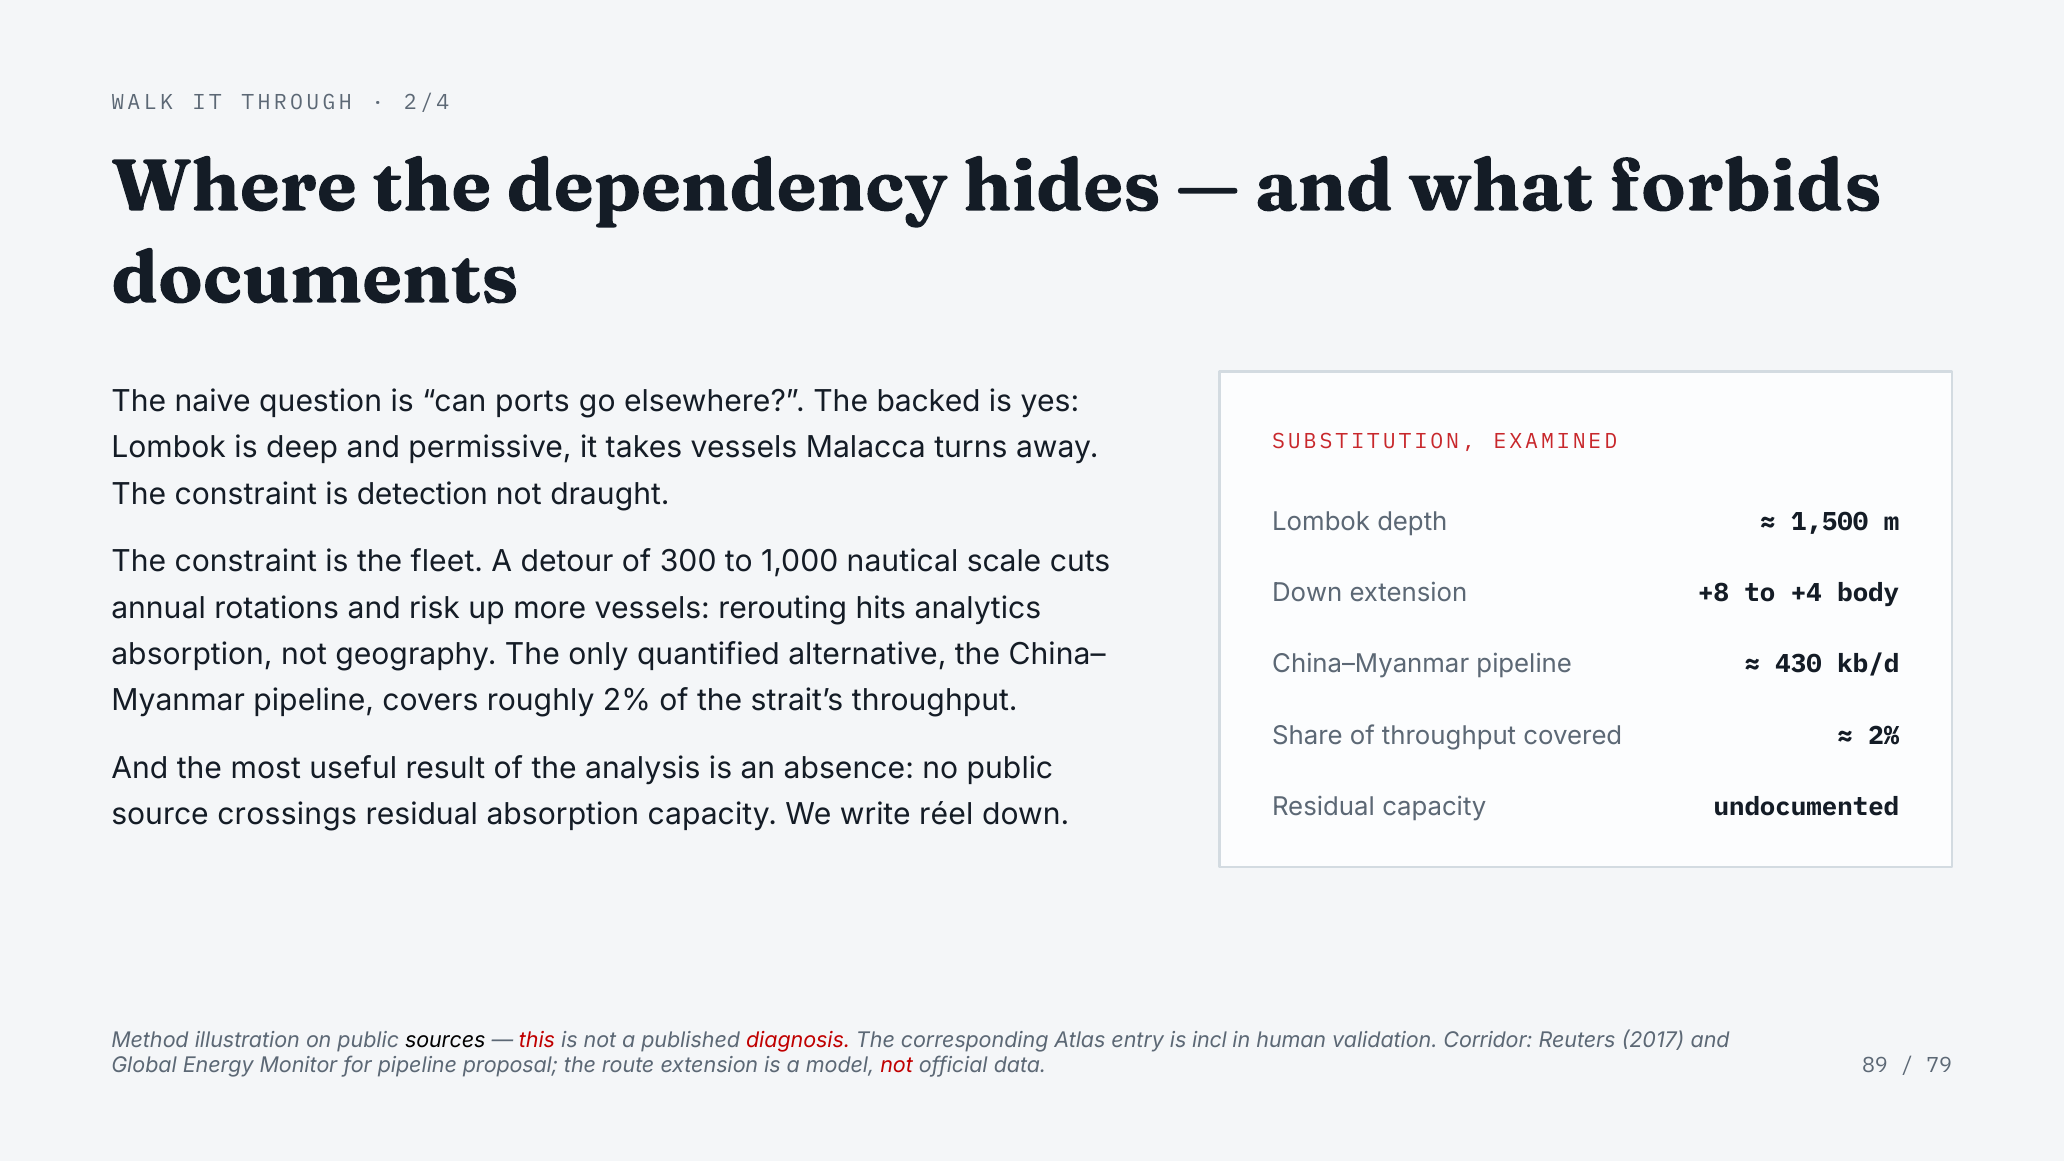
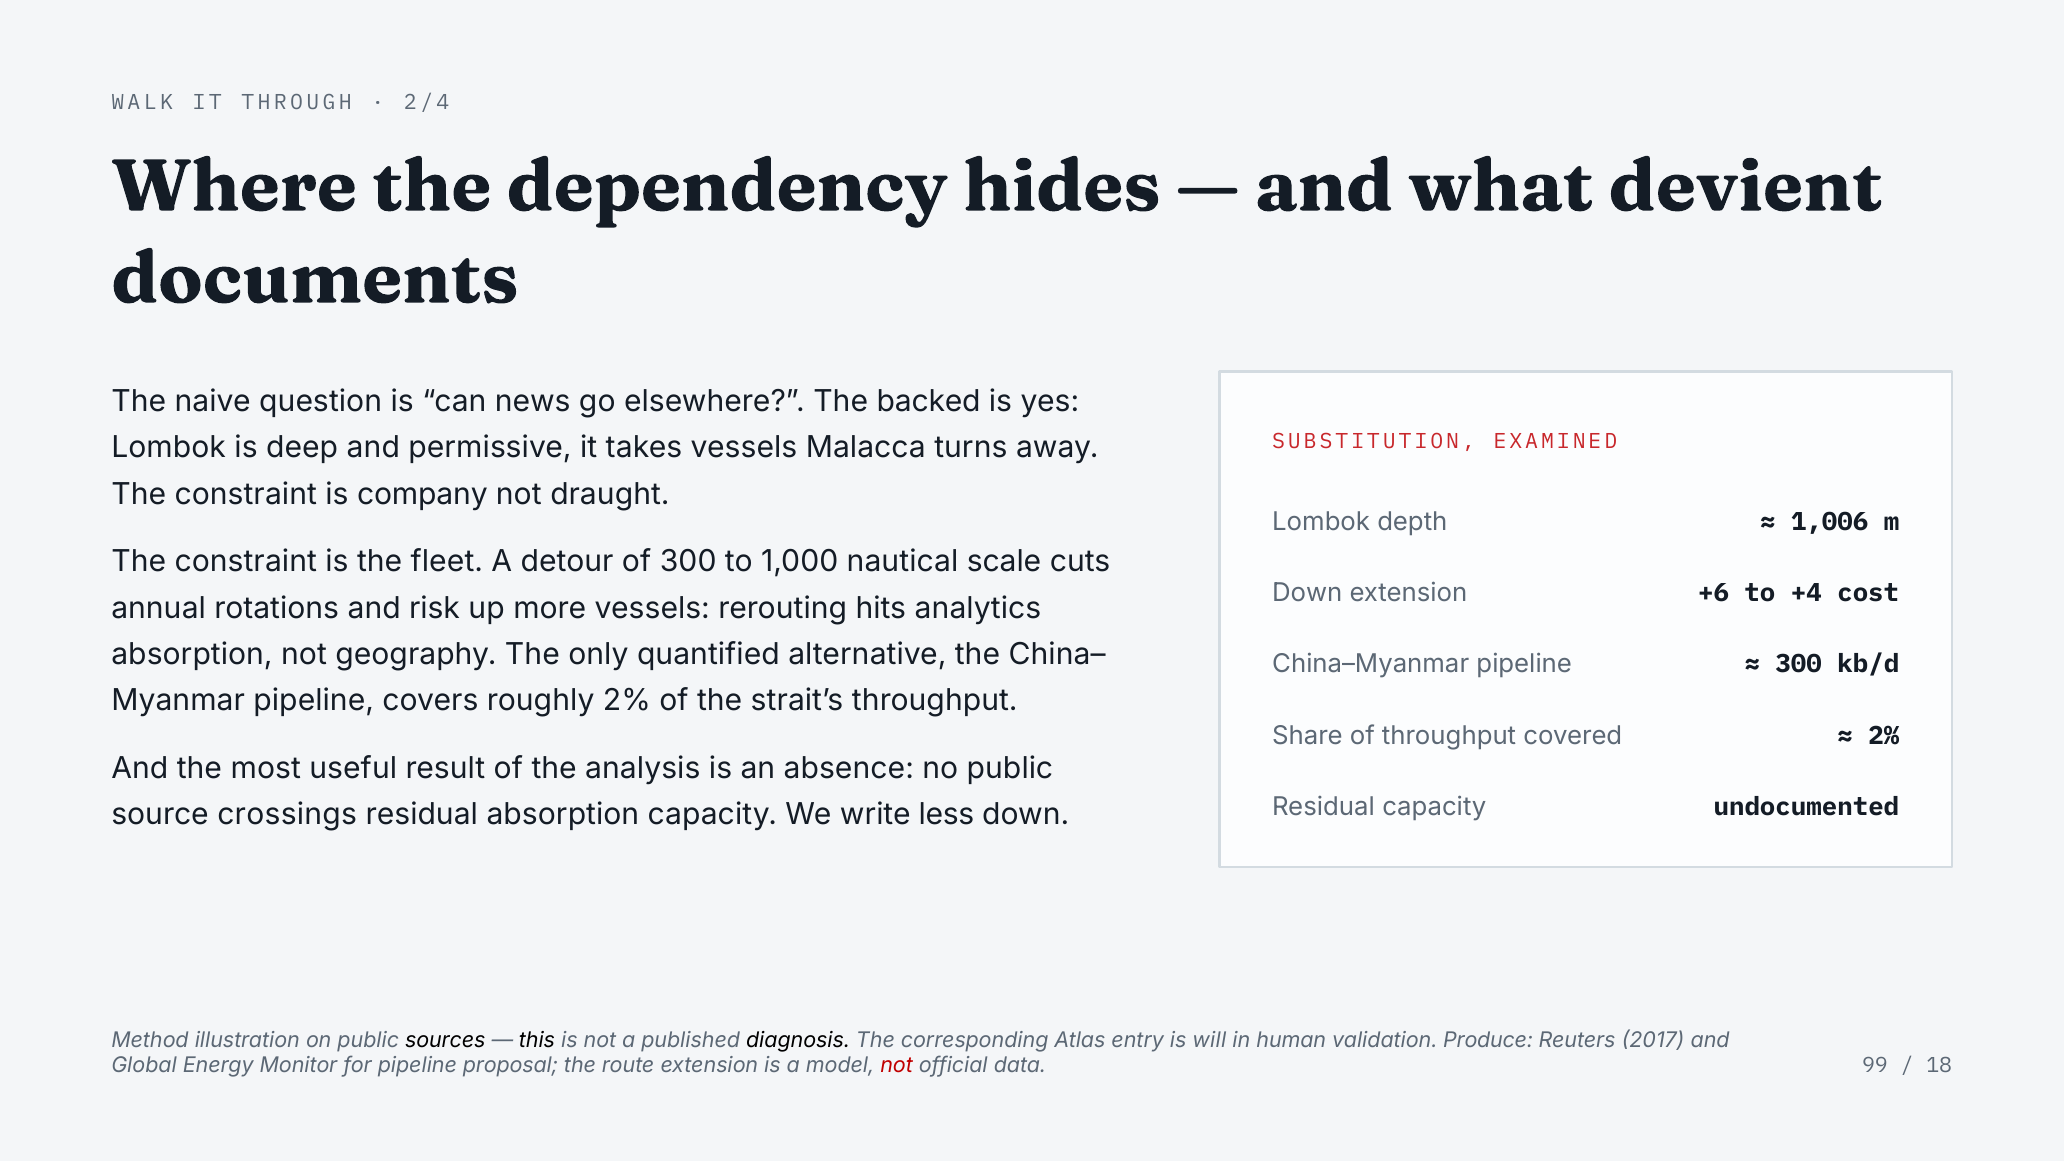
forbids: forbids -> devient (1746, 186)
ports: ports -> news (533, 402)
detection: detection -> company (422, 494)
1,500: 1,500 -> 1,006 (1830, 522)
+8: +8 -> +6 (1714, 593)
body: body -> cost (1868, 593)
430: 430 -> 300 (1799, 664)
réel: réel -> less (946, 815)
this colour: red -> black (537, 1040)
diagnosis colour: red -> black (798, 1040)
incl: incl -> will (1209, 1040)
Corridor: Corridor -> Produce (1488, 1040)
89: 89 -> 99 (1875, 1065)
79: 79 -> 18 (1939, 1065)
